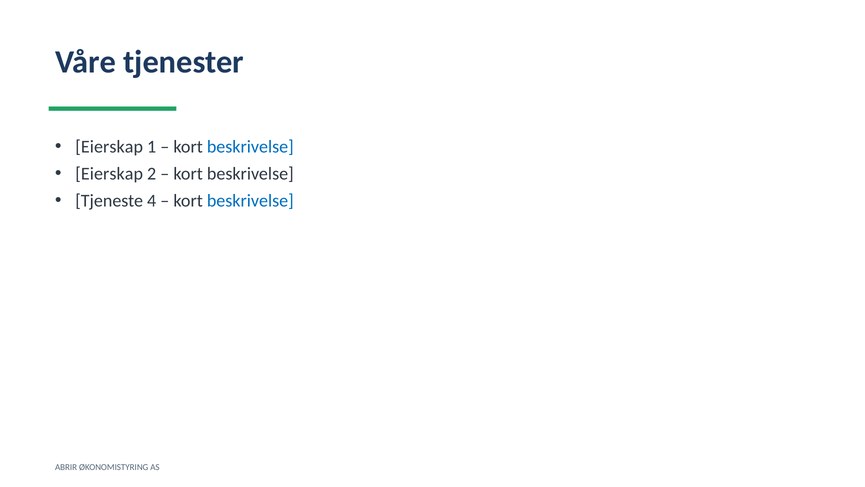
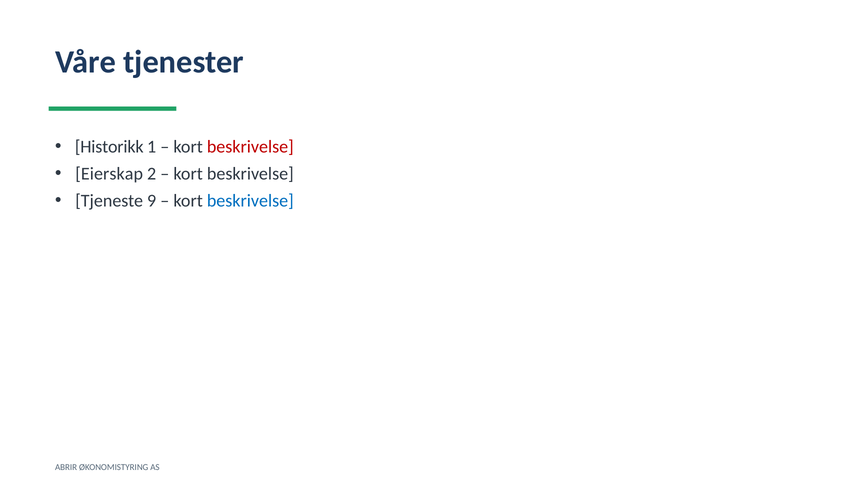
Eierskap: Eierskap -> Historikk (109, 147)
beskrivelse colour: blue -> red (250, 147)
4: 4 -> 9 (152, 201)
